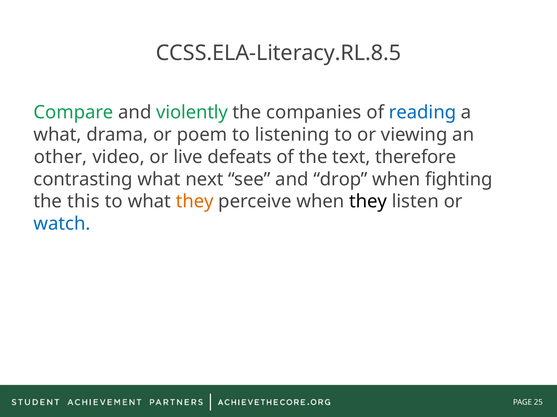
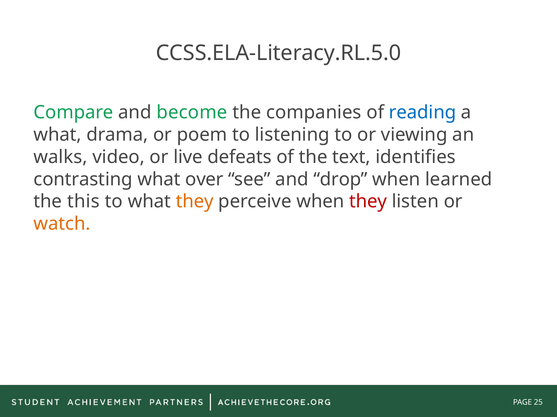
CCSS.ELA-Literacy.RL.8.5: CCSS.ELA-Literacy.RL.8.5 -> CCSS.ELA-Literacy.RL.5.0 (279, 53)
violently: violently -> become (192, 113)
other: other -> walks (61, 157)
therefore: therefore -> identifies (416, 157)
next: next -> over (204, 180)
fighting: fighting -> learned (459, 180)
they colour: black -> red (368, 202)
watch colour: blue -> orange (62, 224)
